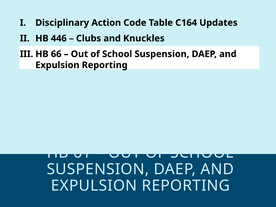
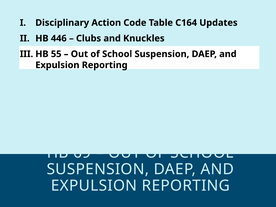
66: 66 -> 55 (56, 54)
61: 61 -> 69 (82, 153)
